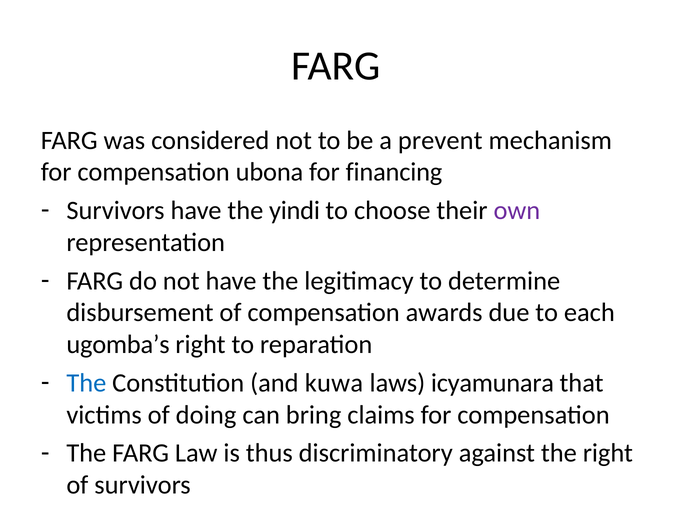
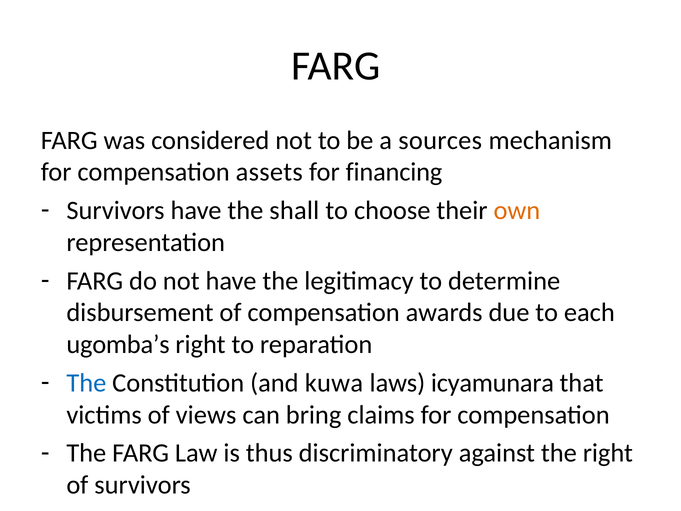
prevent: prevent -> sources (440, 140)
ubona: ubona -> assets (269, 172)
yindi: yindi -> shall (294, 211)
own colour: purple -> orange (517, 211)
doing: doing -> views (206, 415)
